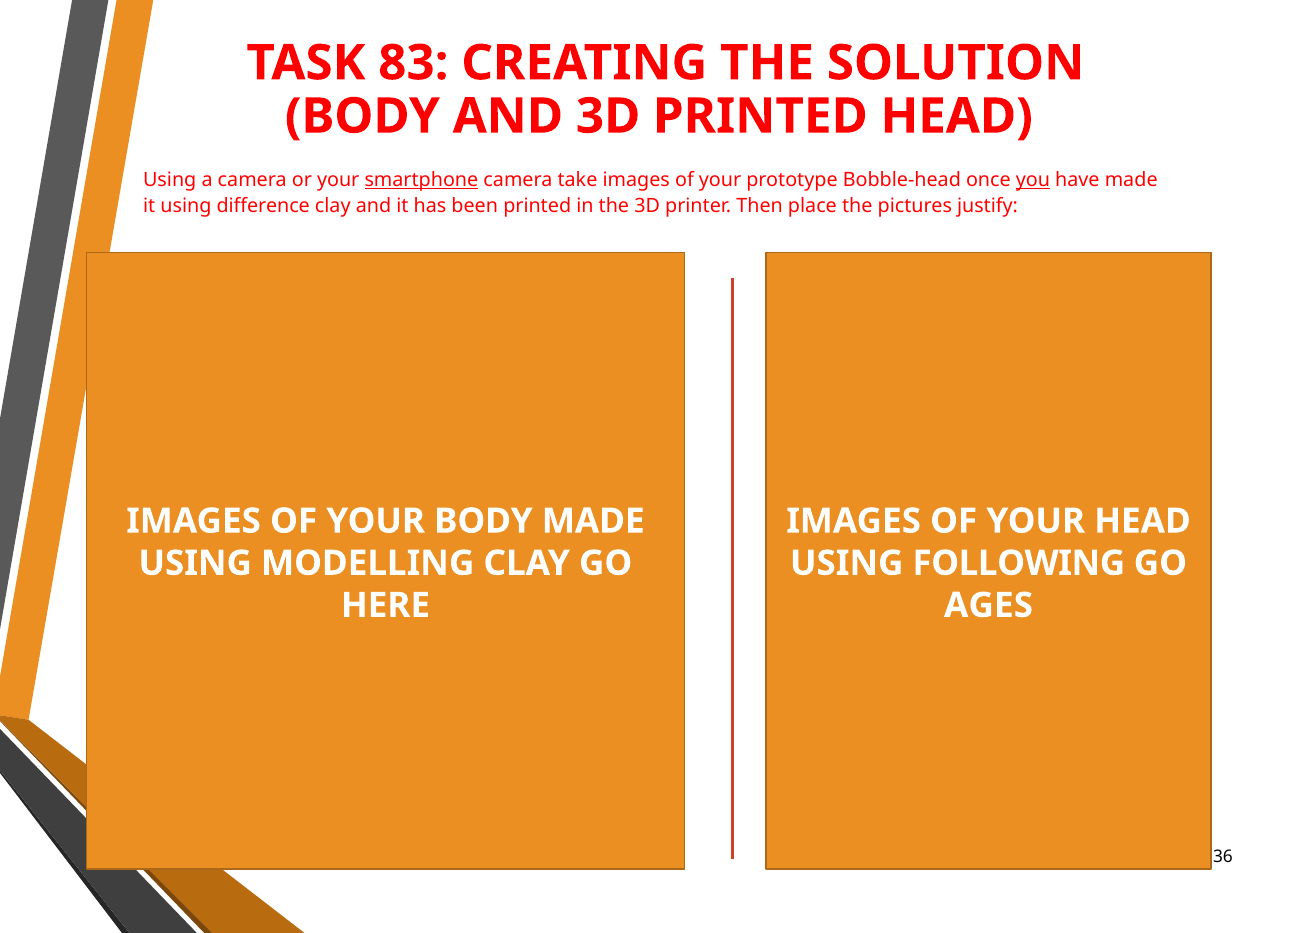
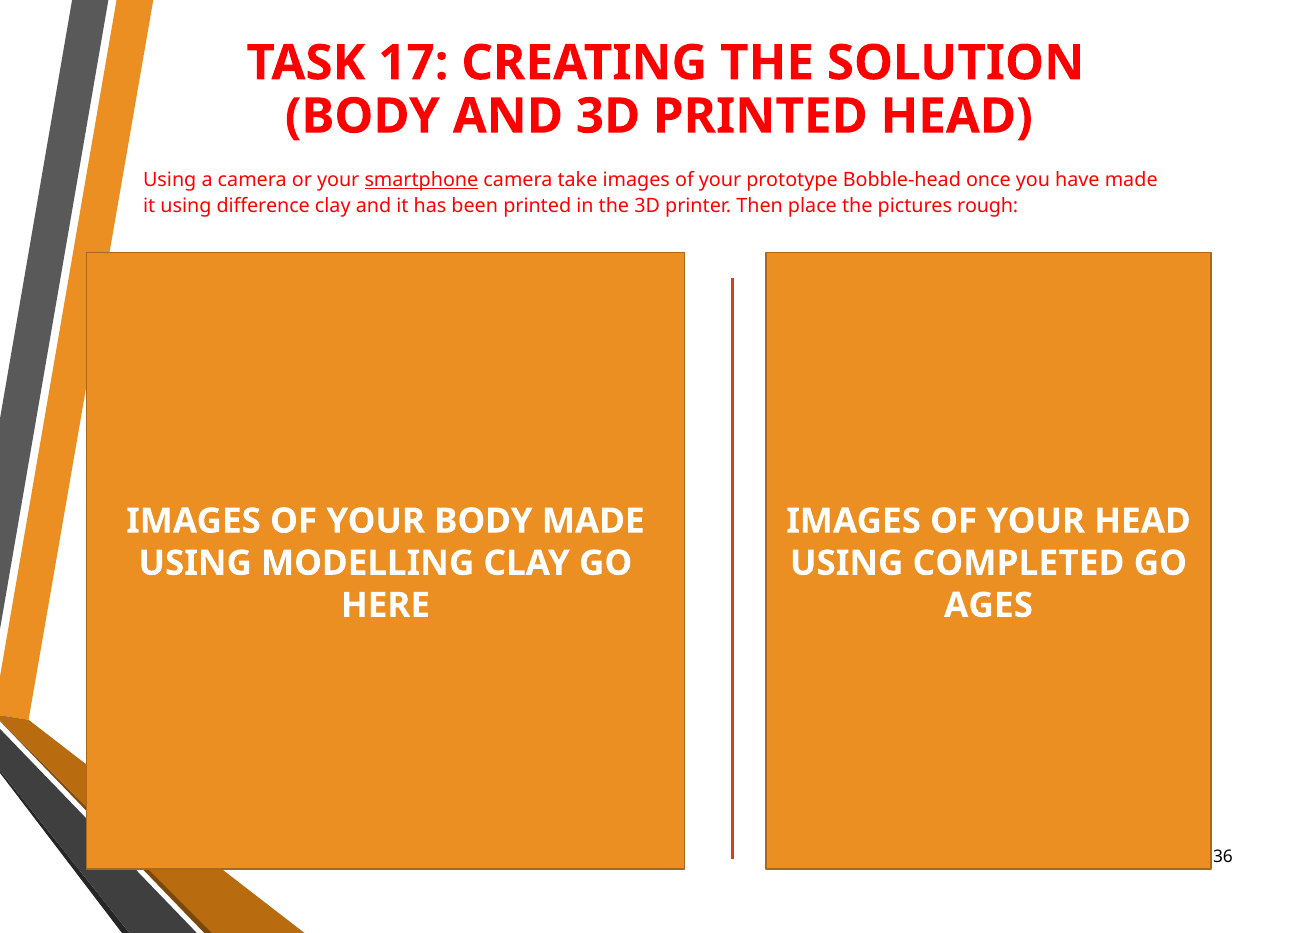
83: 83 -> 17 (413, 63)
you underline: present -> none (1033, 180)
justify: justify -> rough (988, 206)
FOLLOWING: FOLLOWING -> COMPLETED (1018, 563)
